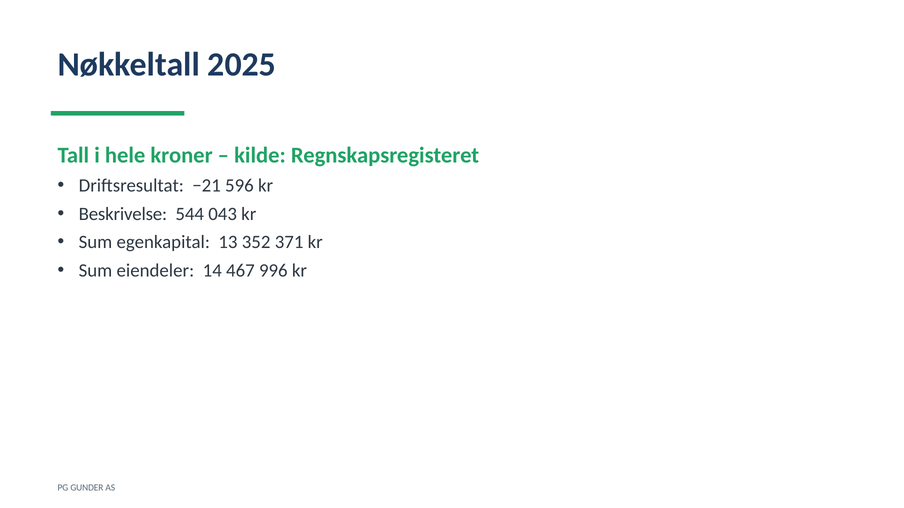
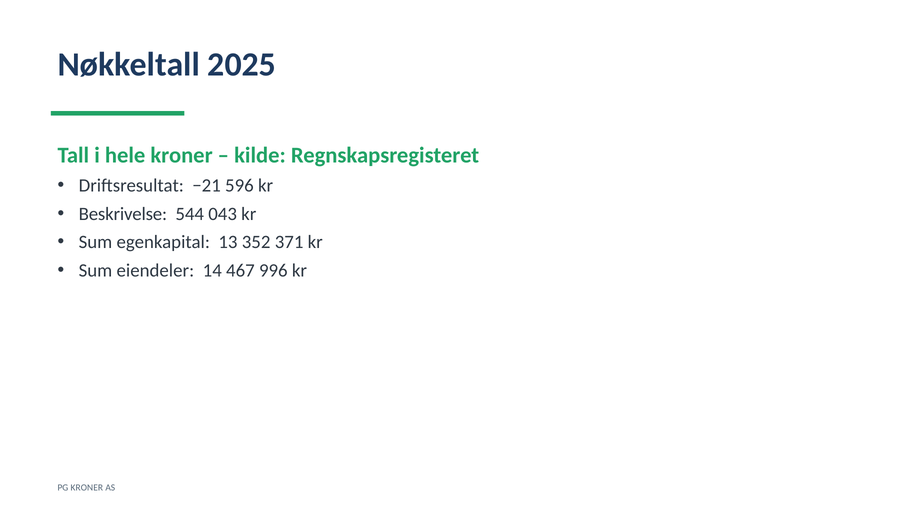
PG GUNDER: GUNDER -> KRONER (87, 488)
